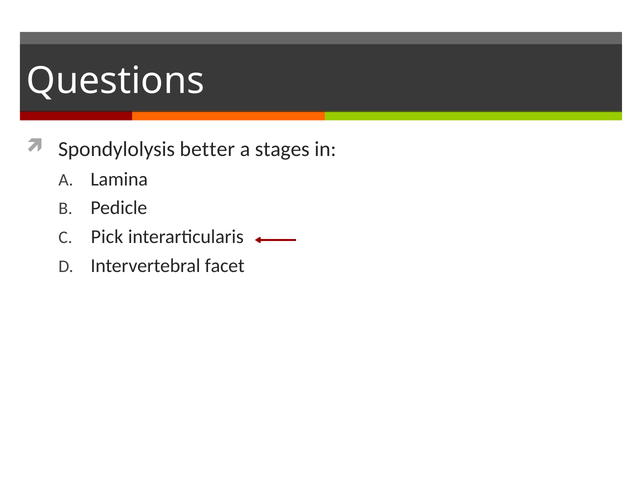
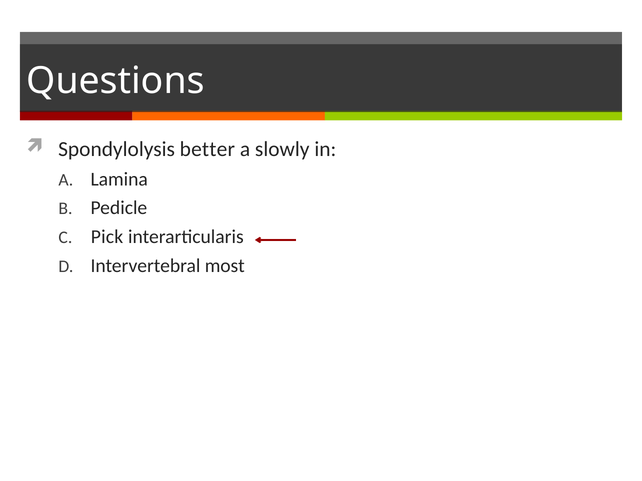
stages: stages -> slowly (282, 150)
facet: facet -> most (225, 266)
